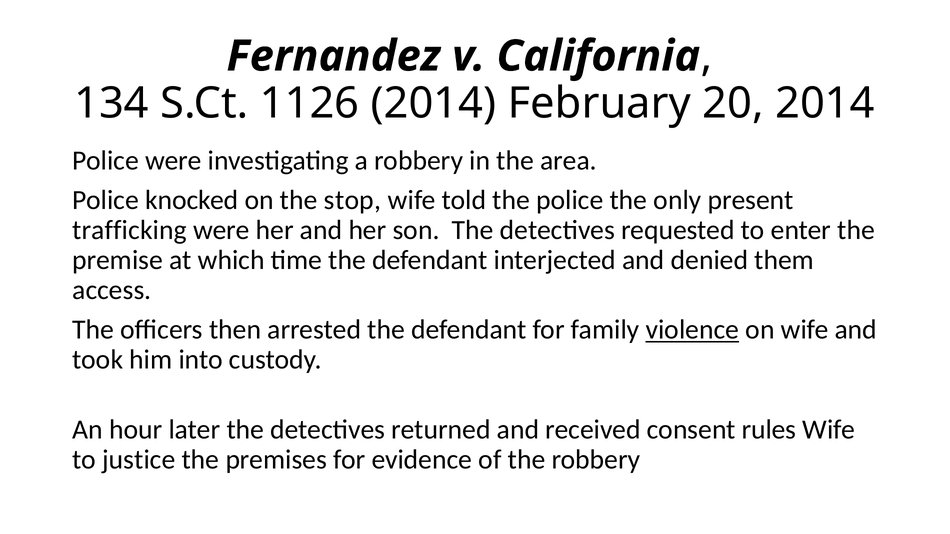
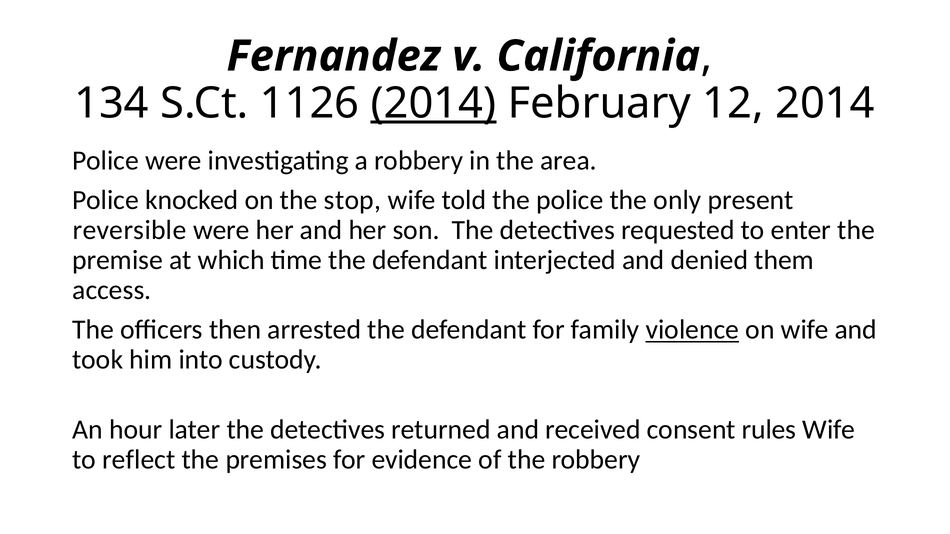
2014 underline: none -> present (433, 103)
20: 20 -> 12 (733, 103)
trafficking: trafficking -> reversible (130, 230)
justice: justice -> reflect (139, 460)
